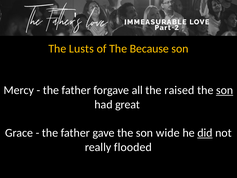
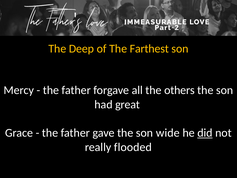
Lusts: Lusts -> Deep (81, 49)
Because: Because -> Farthest (149, 49)
raised: raised -> others (179, 90)
son underline: present -> none (225, 90)
